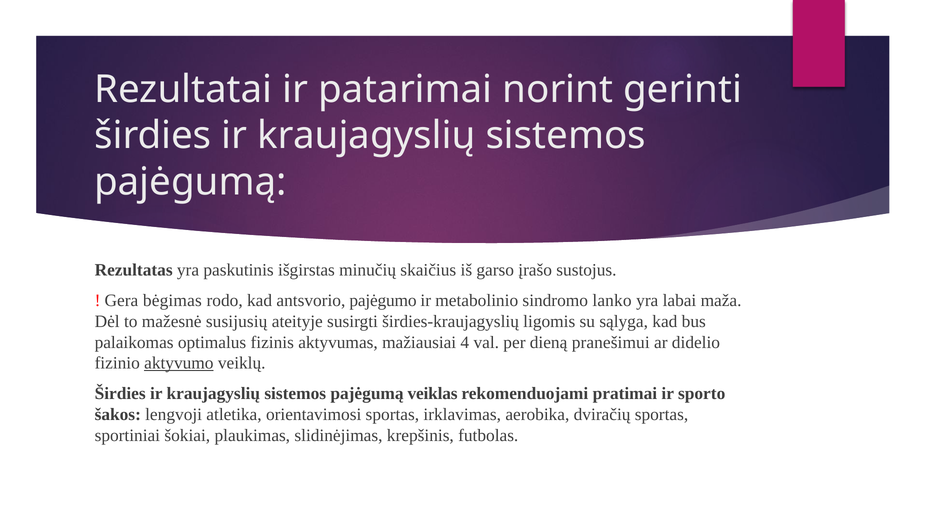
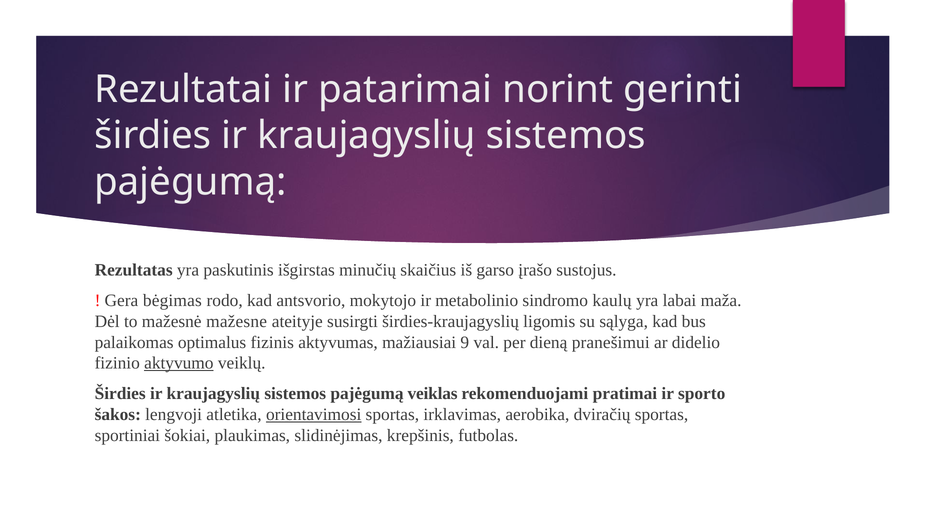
pajėgumo: pajėgumo -> mokytojo (383, 301)
lanko: lanko -> kaulų (612, 301)
susijusių: susijusių -> mažesne (237, 321)
4: 4 -> 9 (465, 342)
orientavimosi underline: none -> present (314, 414)
